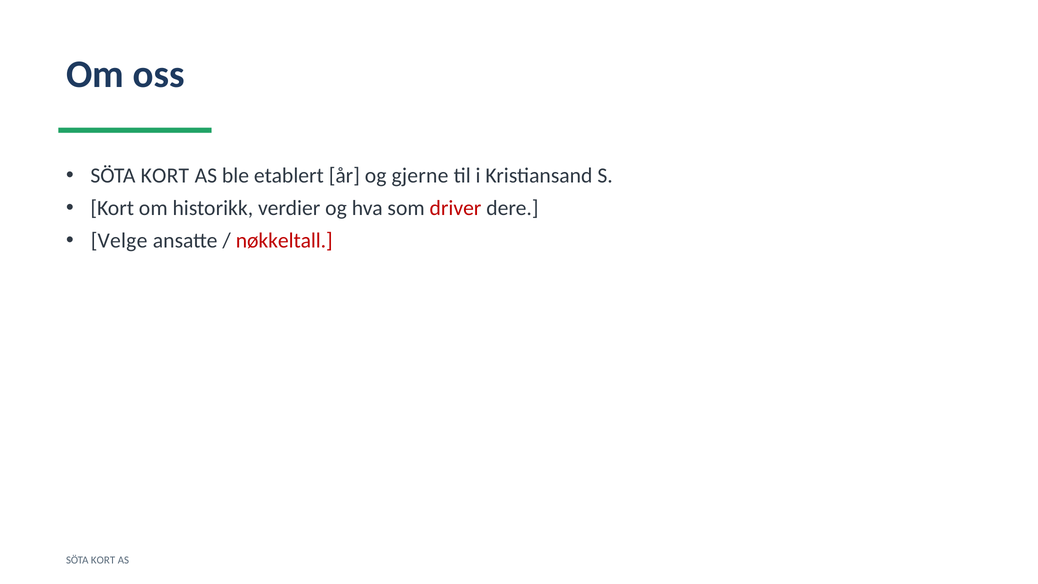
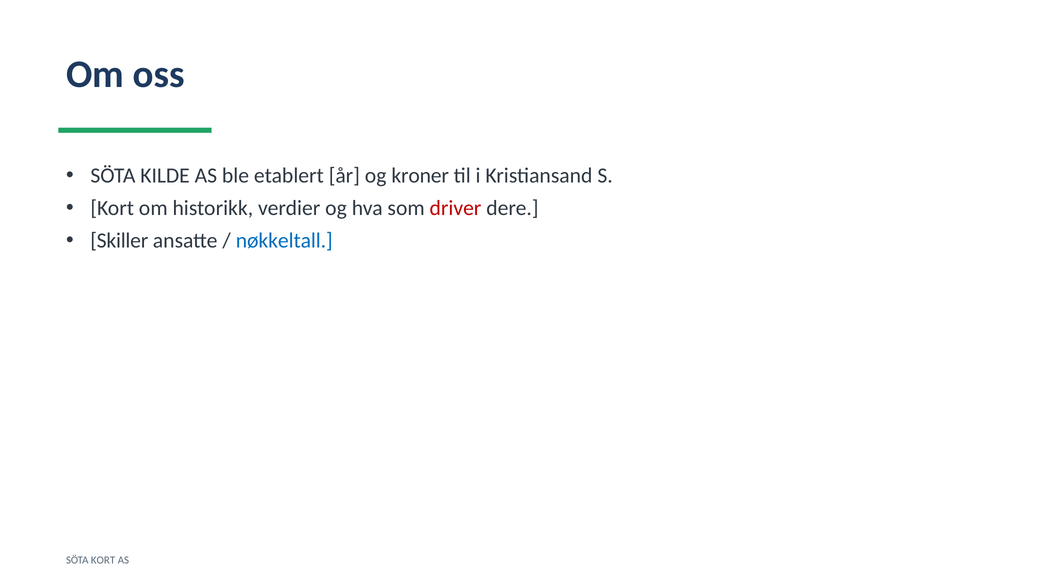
KORT: KORT -> KILDE (165, 176)
gjerne: gjerne -> kroner (420, 176)
Velge: Velge -> Skiller (119, 241)
nøkkeltall colour: red -> blue (284, 241)
